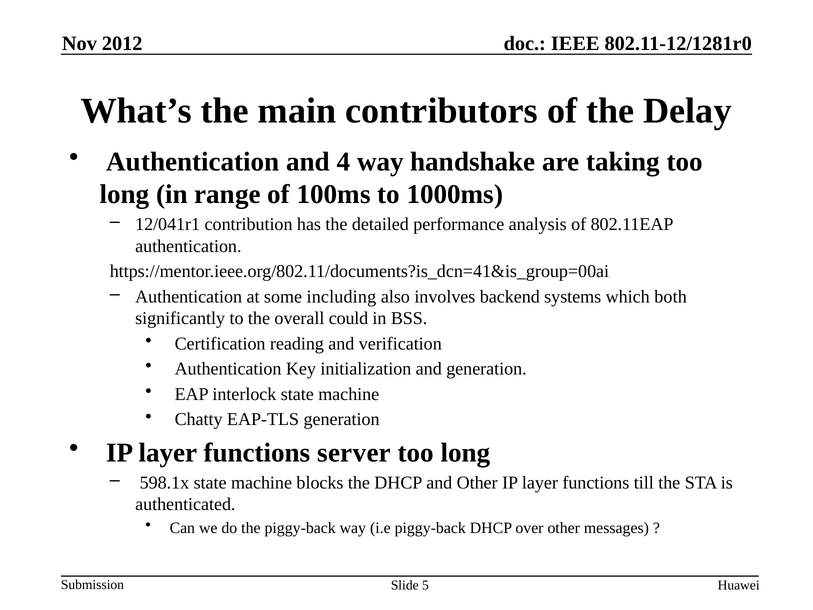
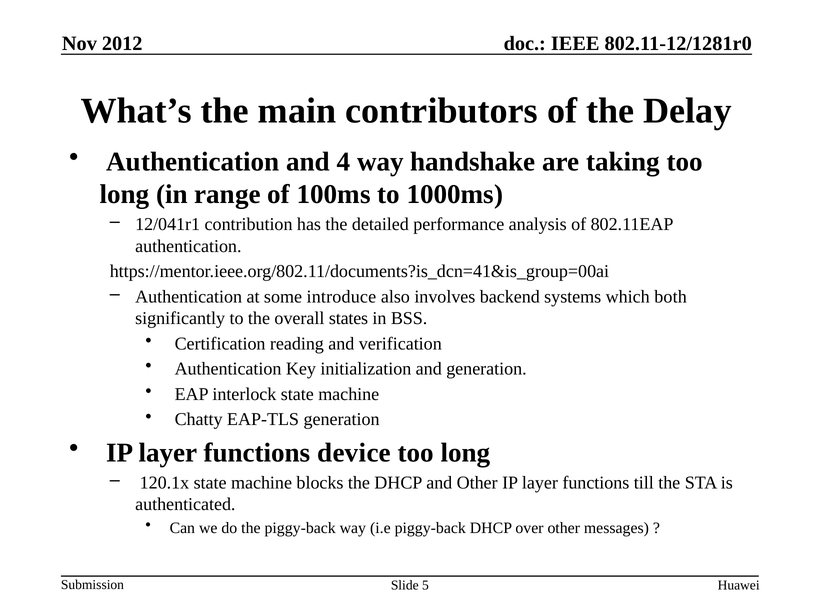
including: including -> introduce (341, 297)
could: could -> states (349, 318)
server: server -> device (354, 453)
598.1x: 598.1x -> 120.1x (164, 483)
